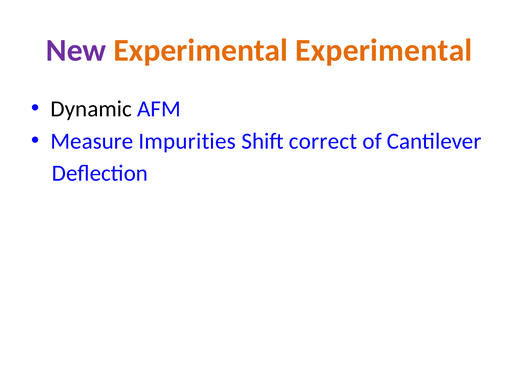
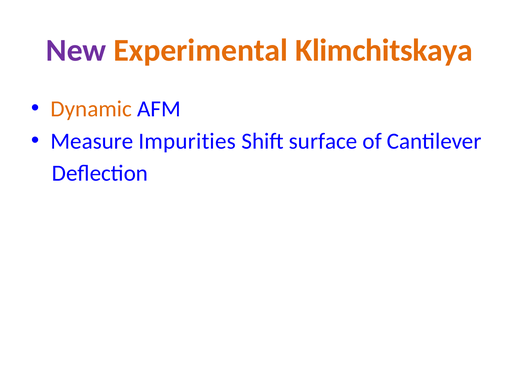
Experimental Experimental: Experimental -> Klimchitskaya (384, 50)
Dynamic colour: black -> orange (91, 109)
correct: correct -> surface (323, 141)
